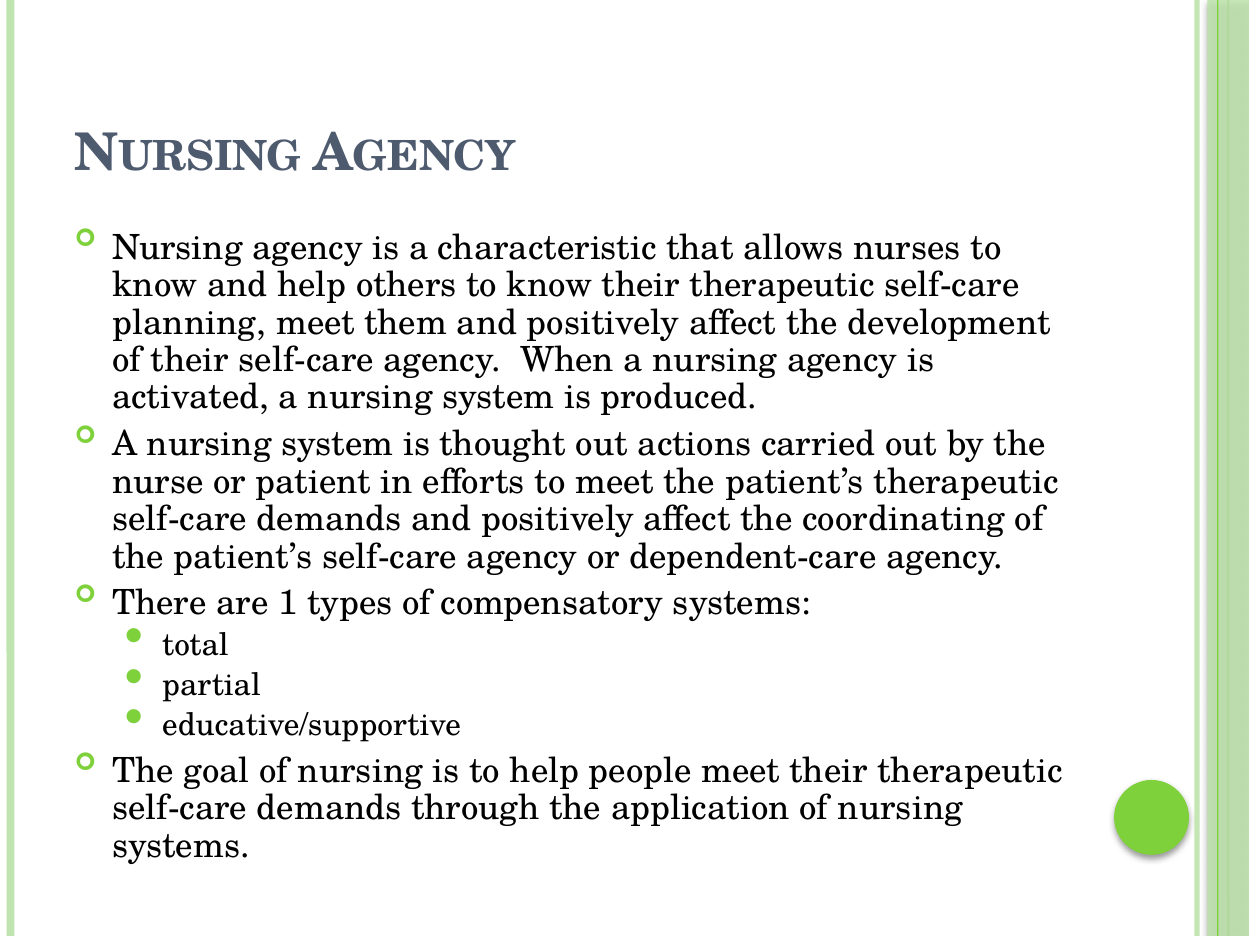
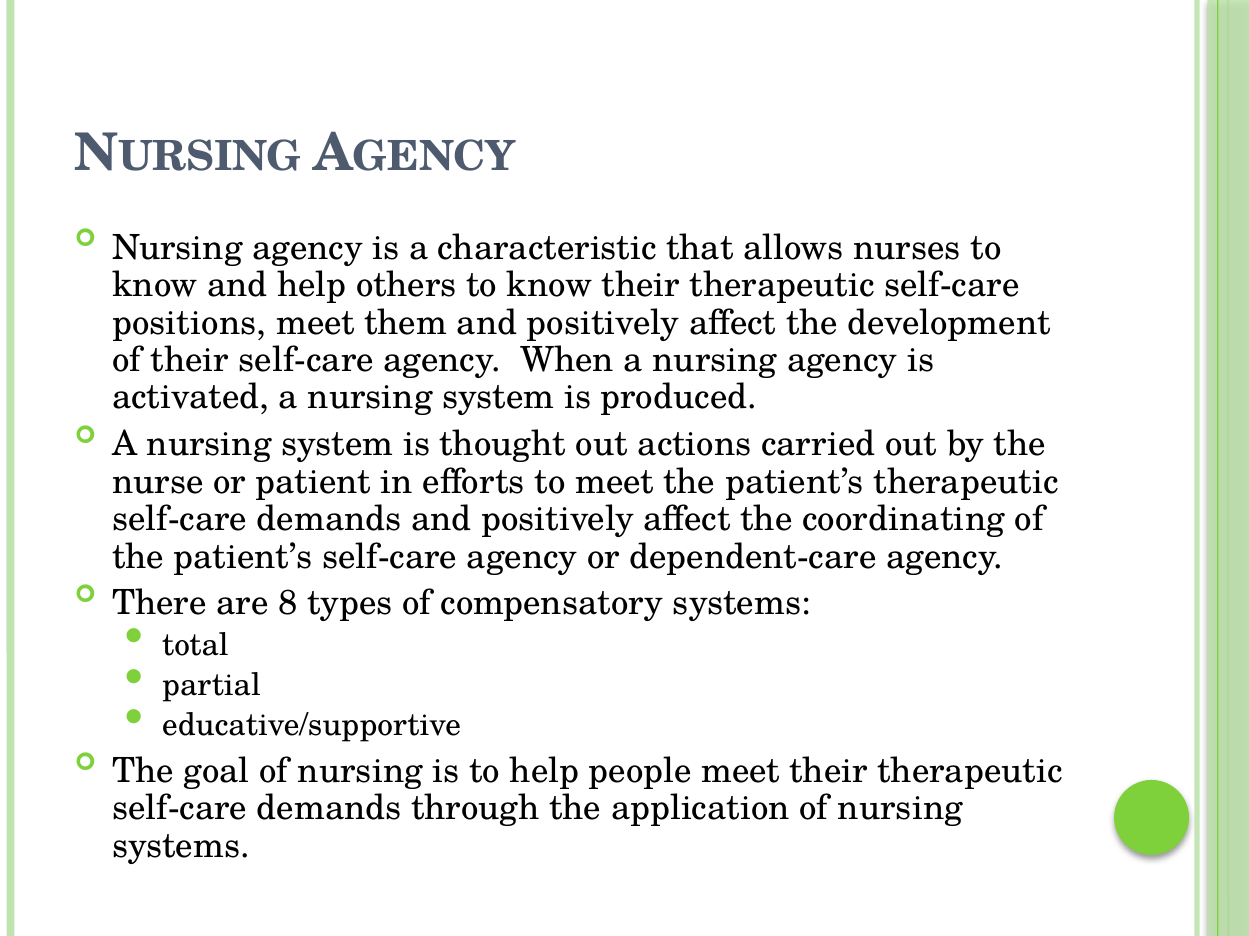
planning: planning -> positions (189, 323)
1: 1 -> 8 (288, 604)
